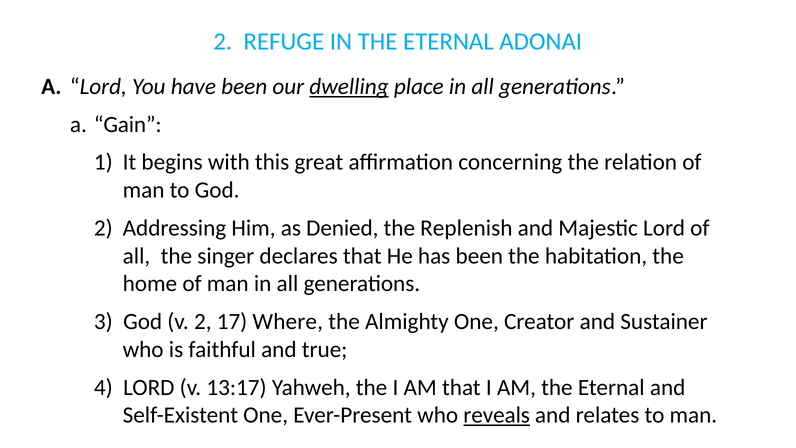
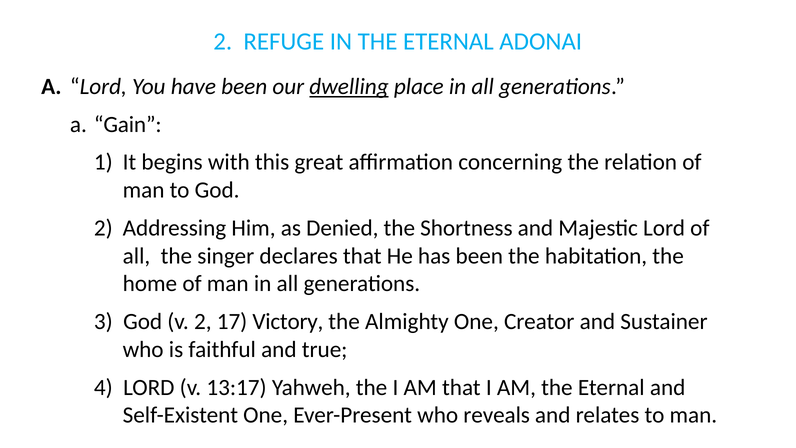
Replenish: Replenish -> Shortness (466, 228)
Where: Where -> Victory (288, 321)
reveals underline: present -> none (497, 415)
